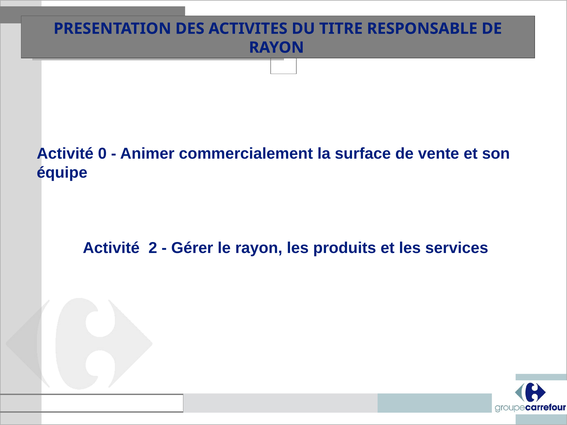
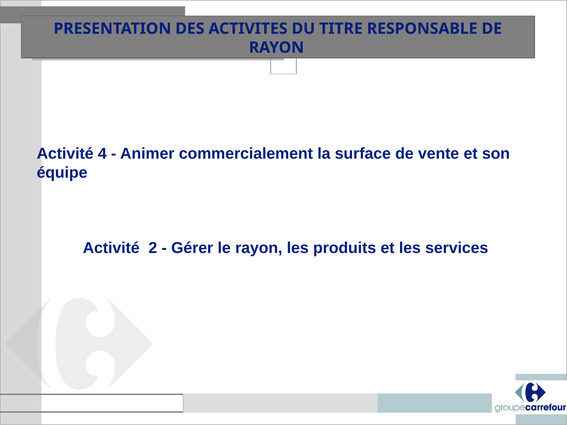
0: 0 -> 4 (102, 154)
